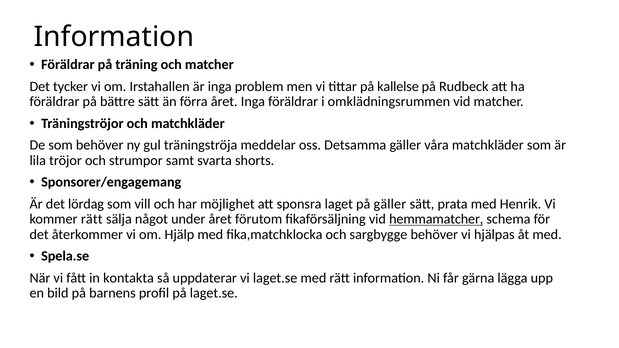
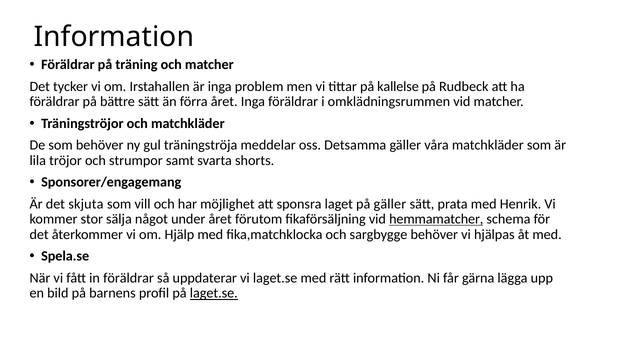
lördag: lördag -> skjuta (86, 204)
kommer rätt: rätt -> stor (92, 219)
in kontakta: kontakta -> föräldrar (129, 278)
laget.se underline: none -> present (214, 293)
